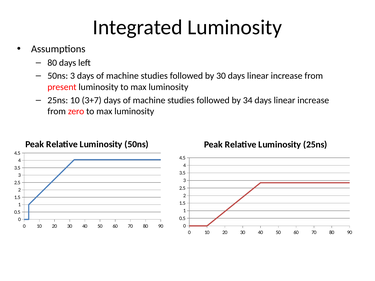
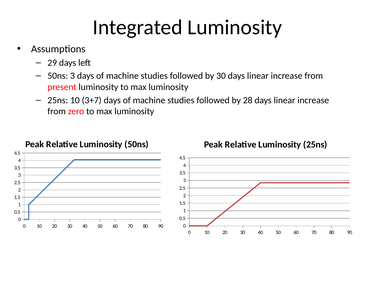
80: 80 -> 29 (52, 63)
34: 34 -> 28 (248, 100)
